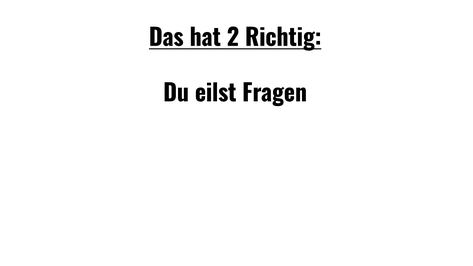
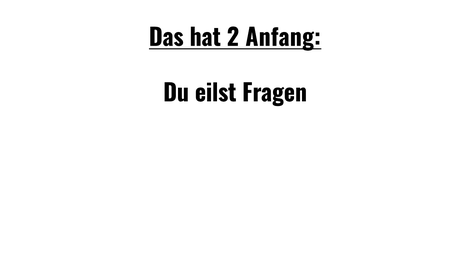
Richtig: Richtig -> Anfang (283, 38)
